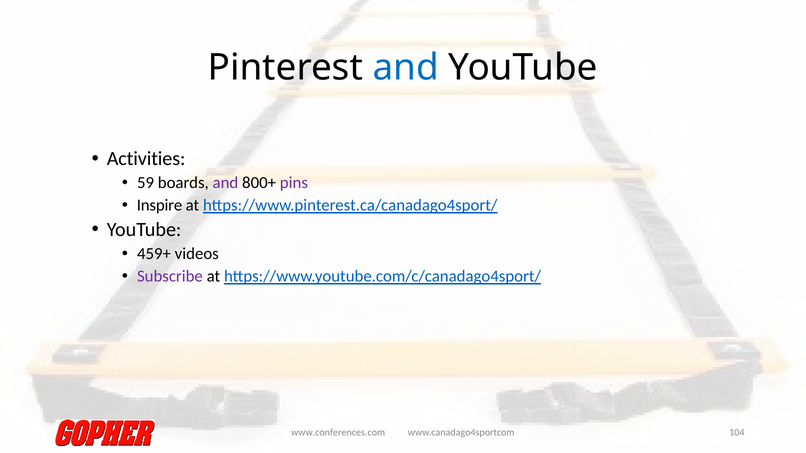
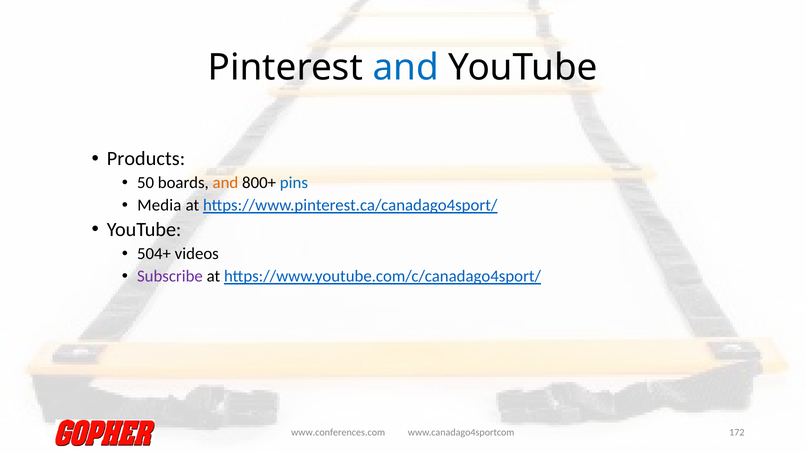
Activities: Activities -> Products (146, 159)
59: 59 -> 50 (146, 183)
and colour: purple -> orange (225, 183)
pins colour: purple -> blue (294, 183)
Inspire: Inspire -> Media (159, 206)
459+: 459+ -> 504+ (154, 254)
104: 104 -> 172 (737, 433)
